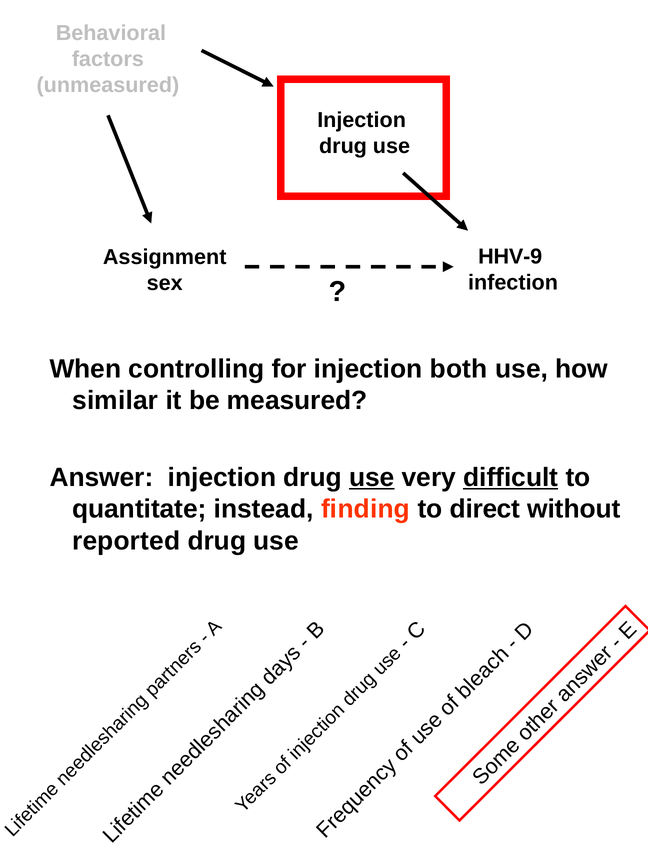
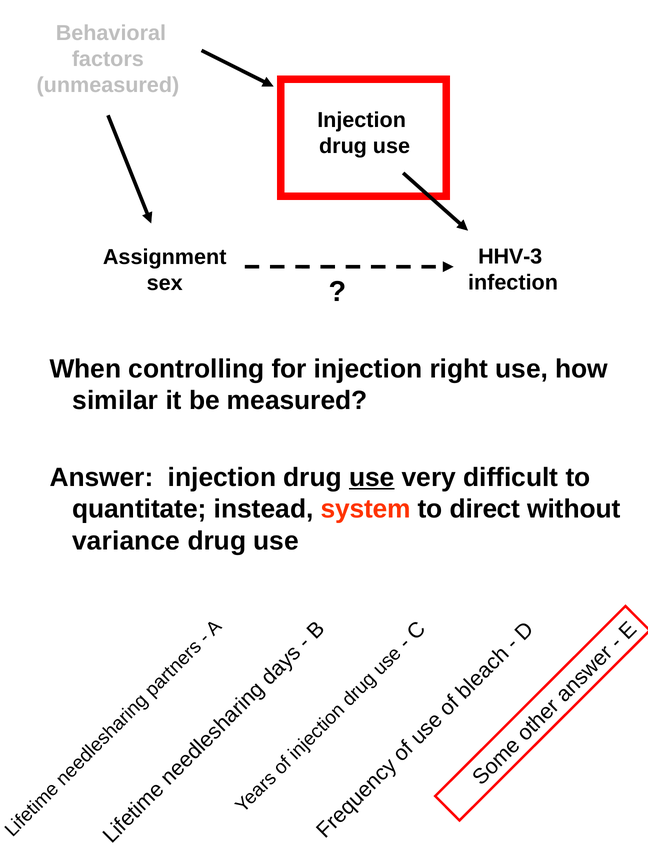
HHV-9: HHV-9 -> HHV-3 (510, 256)
both: both -> right (459, 369)
difficult underline: present -> none (511, 477)
finding: finding -> system (366, 508)
reported: reported -> variance (126, 540)
